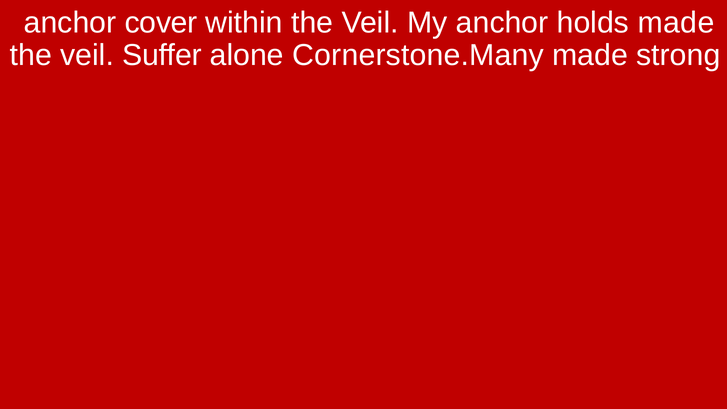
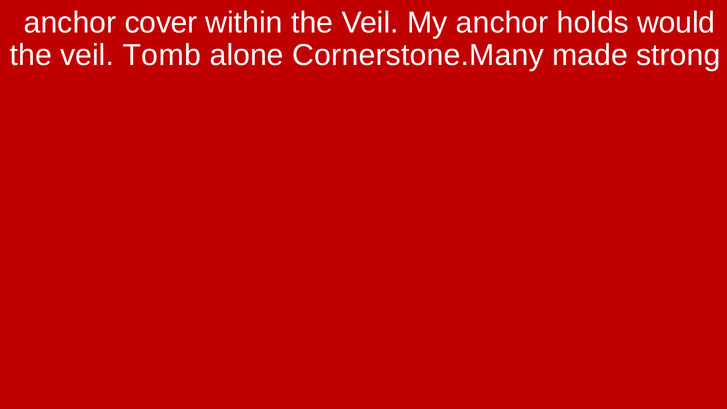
holds made: made -> would (676, 23)
Suffer: Suffer -> Tomb (162, 55)
